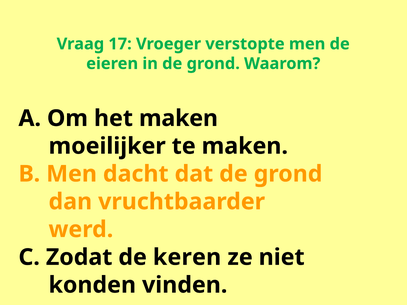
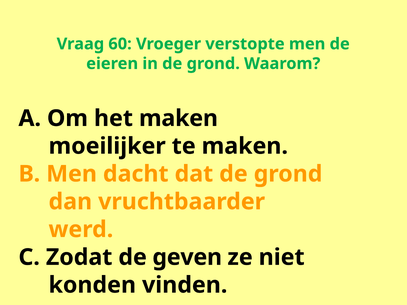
17: 17 -> 60 (120, 44)
keren: keren -> geven (187, 257)
